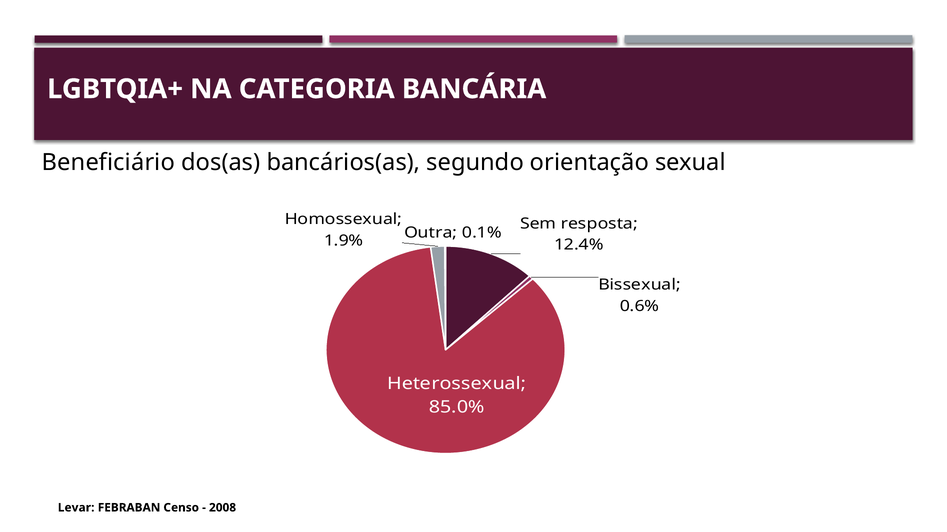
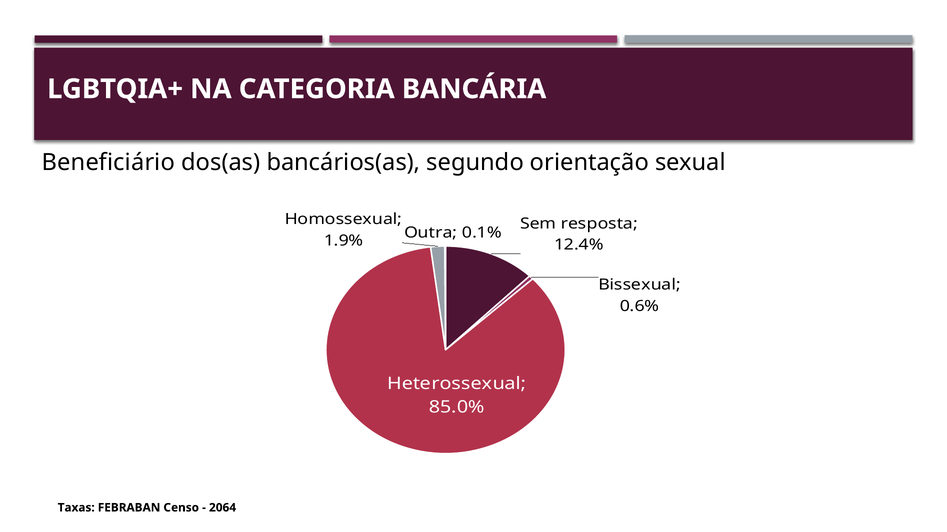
Levar: Levar -> Taxas (76, 508)
2008: 2008 -> 2064 (223, 508)
